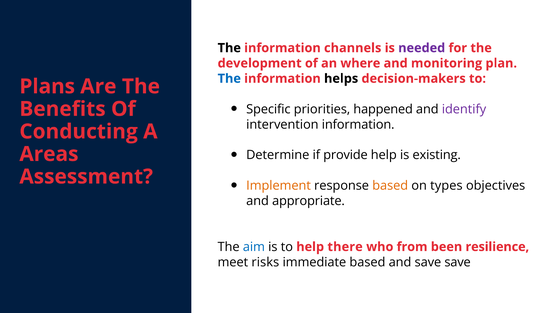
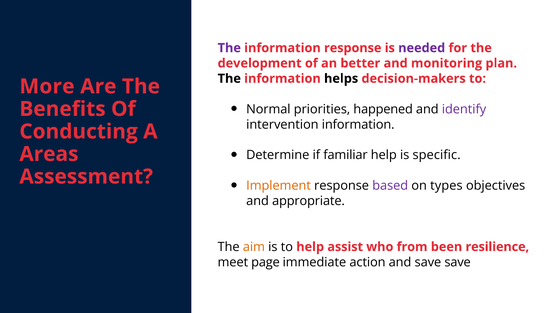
The colour: black -> purple (229, 48)
information channels: channels -> response (353, 48)
where: where -> better (360, 63)
The colour: blue -> black (229, 79)
Plans: Plans -> More (47, 86)
Specific: Specific -> Normal (268, 109)
provide: provide -> familiar (346, 155)
existing: existing -> specific (437, 155)
based colour: orange -> purple (390, 185)
aim colour: blue -> orange (254, 247)
there: there -> assist (345, 247)
risks: risks -> page (265, 262)
immediate based: based -> action (367, 262)
